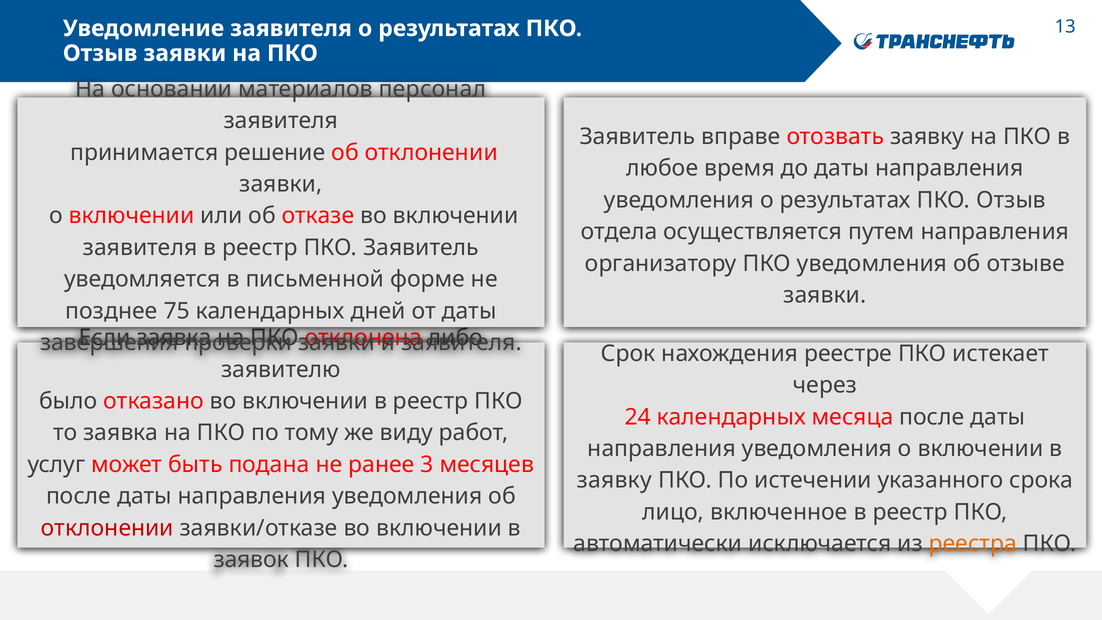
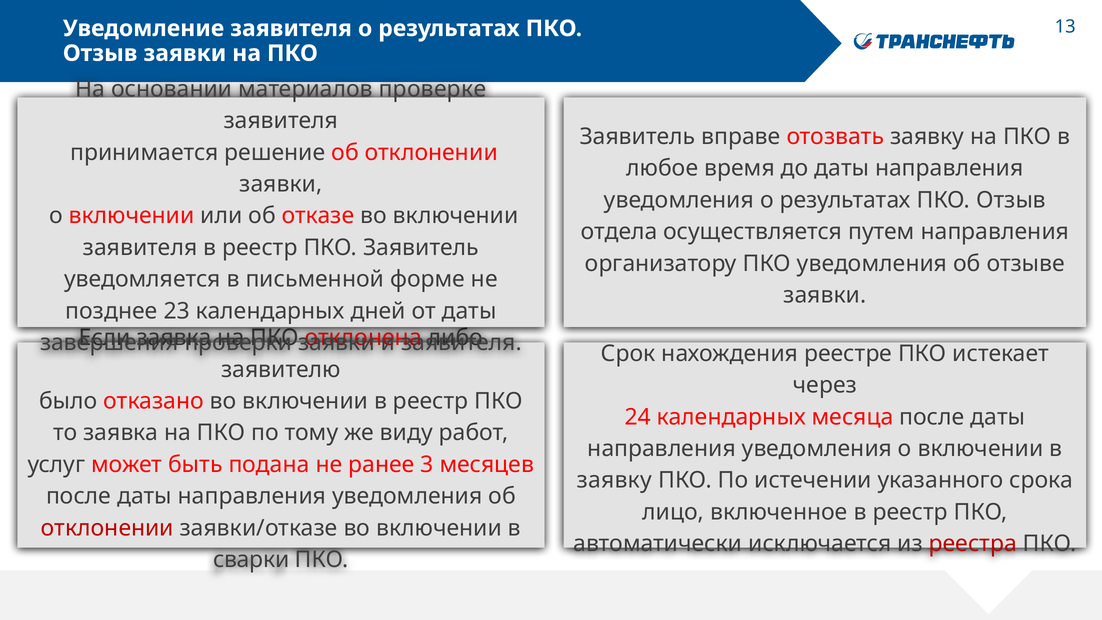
персонал: персонал -> проверке (433, 89)
75: 75 -> 23 (177, 311)
реестра colour: orange -> red (973, 544)
заявок: заявок -> сварки (251, 560)
